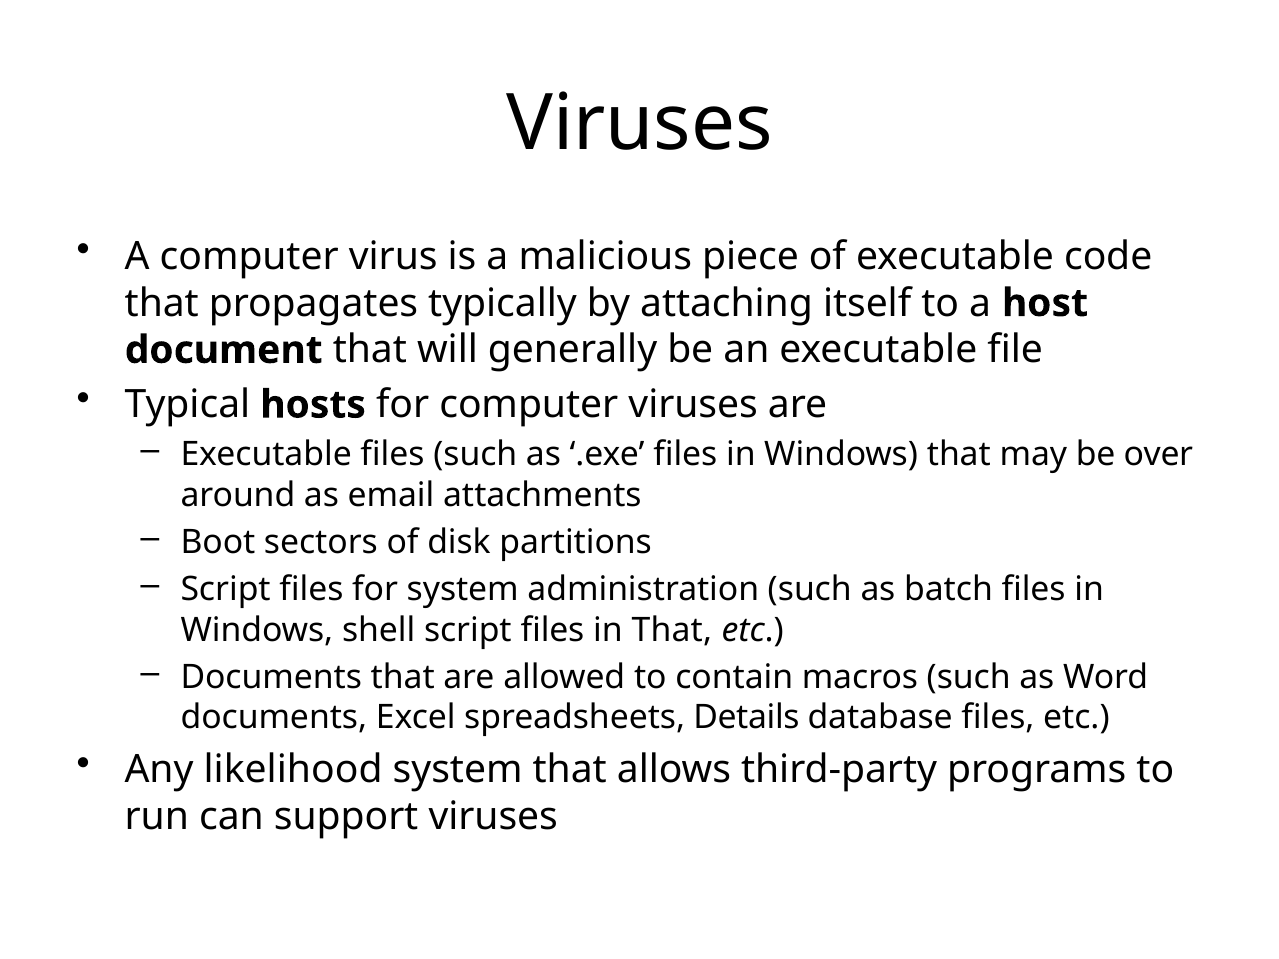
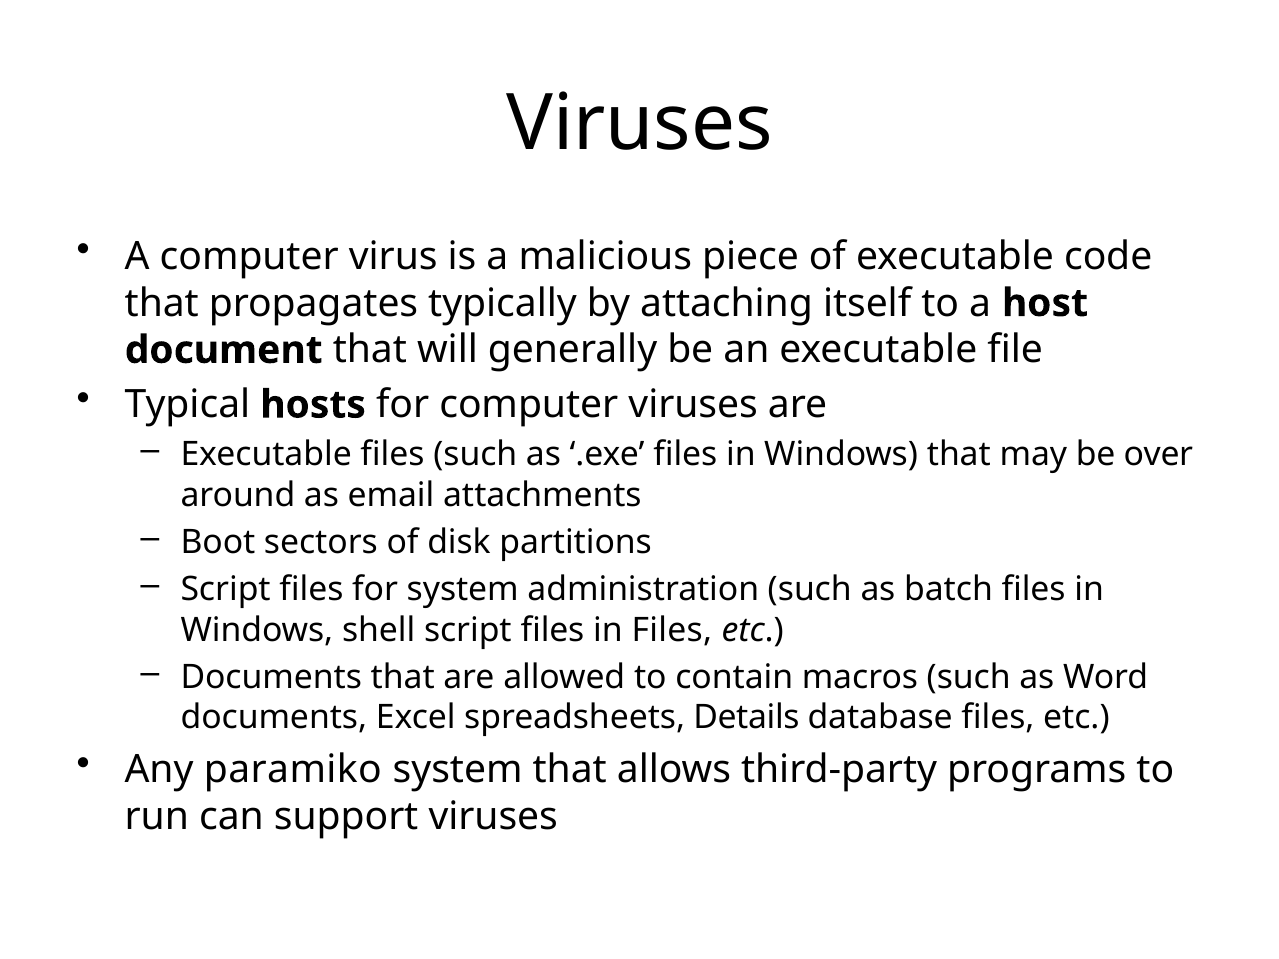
in That: That -> Files (672, 630)
likelihood: likelihood -> paramiko (293, 770)
